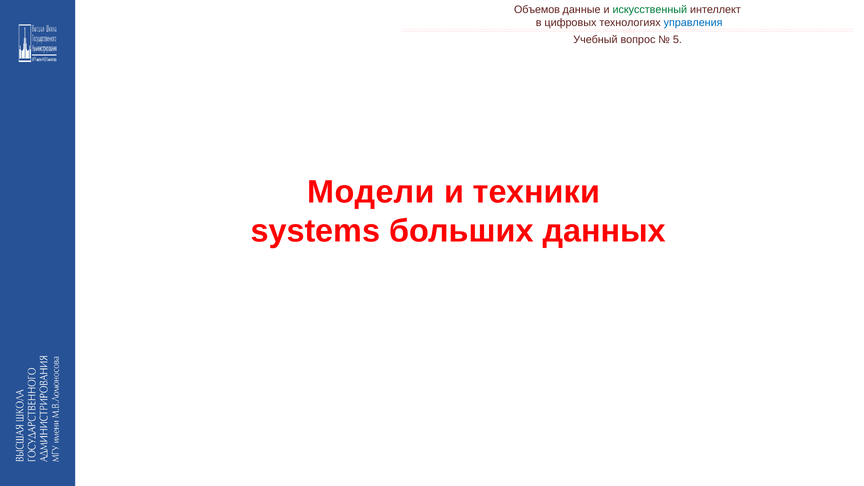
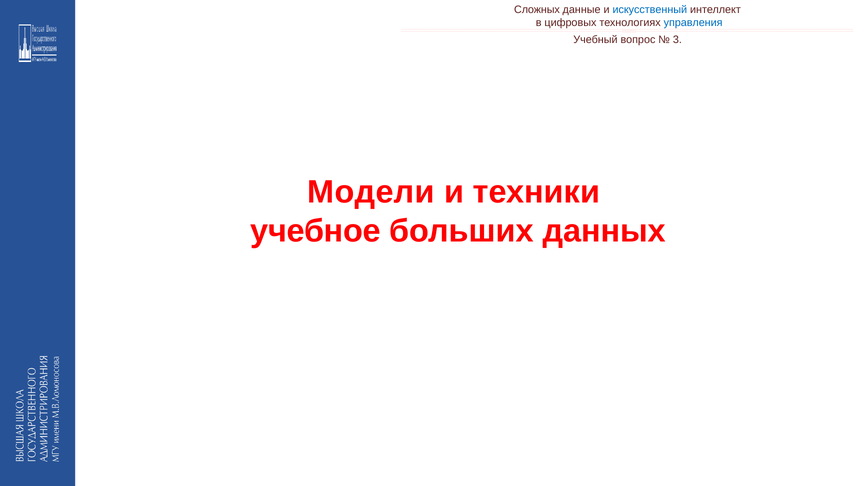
Объемов: Объемов -> Сложных (537, 10)
искусственный colour: green -> blue (650, 10)
5: 5 -> 3 (677, 40)
systems: systems -> учебное (316, 231)
